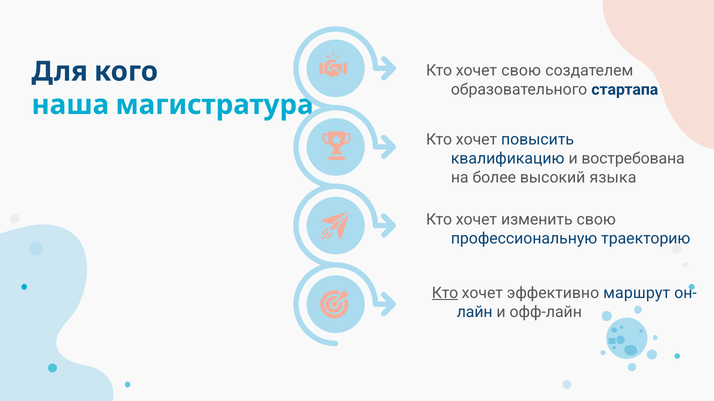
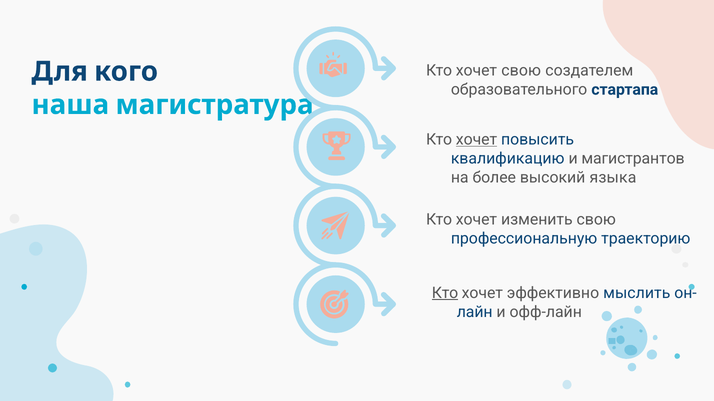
хочет underline: none -> present (476, 140)
востребована: востребована -> магистрантов (633, 159)
маршрут: маршрут -> мыслить (637, 293)
